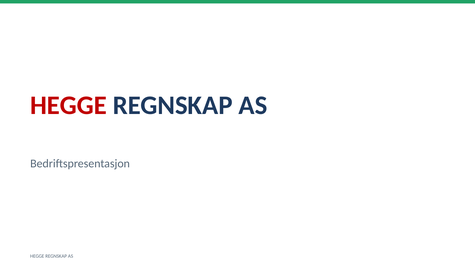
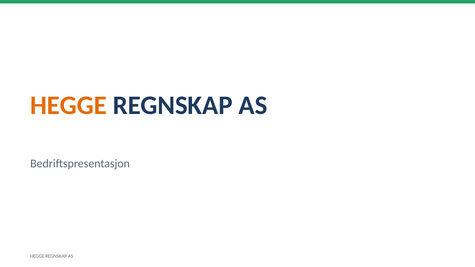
HEGGE colour: red -> orange (69, 105)
